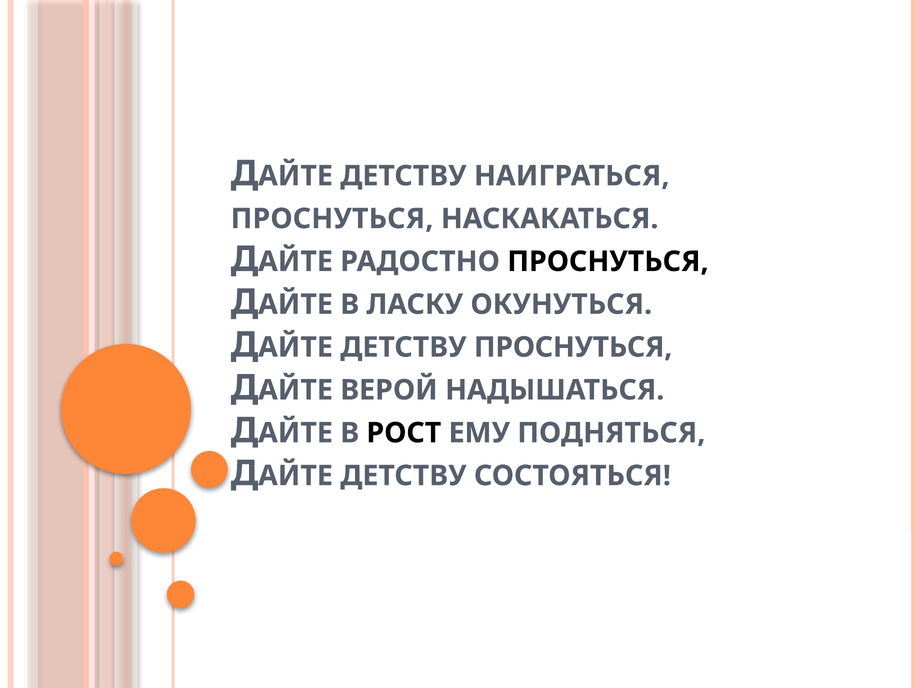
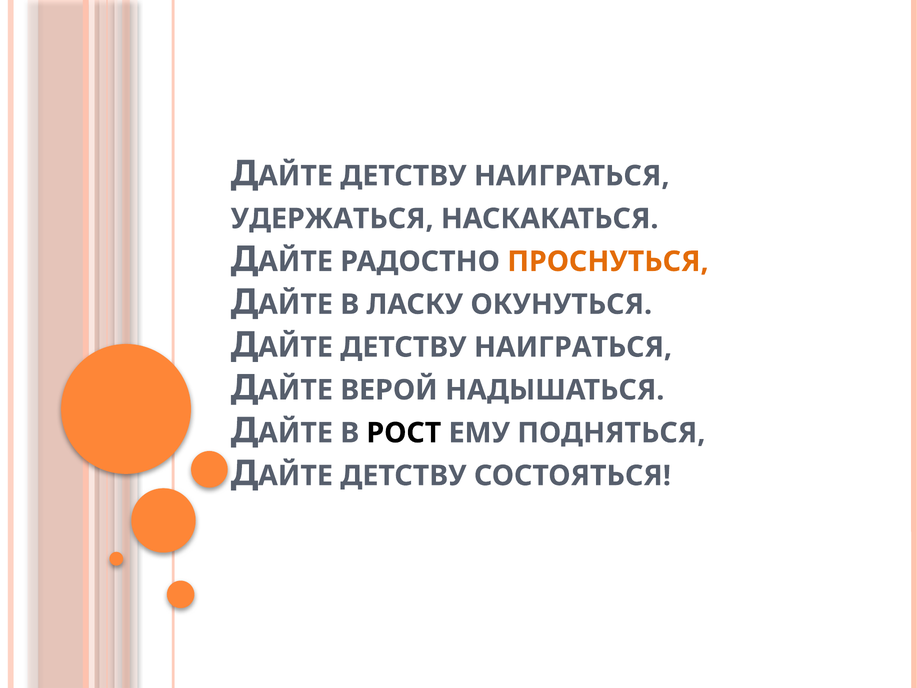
ПРОСНУТЬСЯ: ПРОСНУТЬСЯ -> УДЕРЖАТЬСЯ (332, 219)
ПРОСНУТЬСЯ colour: black -> orange (608, 261)
ПРОСНУТЬСЯ: ПРОСНУТЬСЯ -> НАИГРАТЬСЯ (573, 347)
